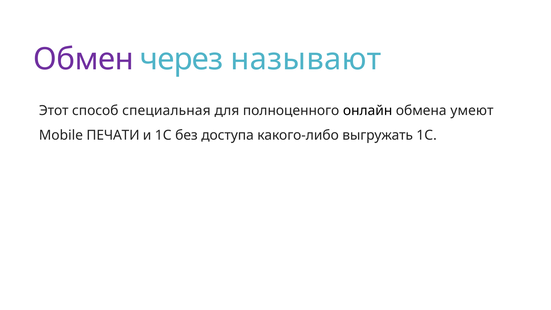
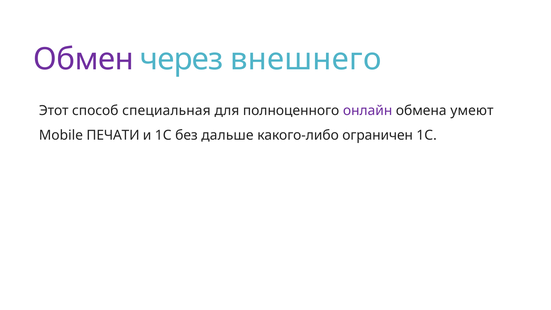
называют: называют -> внешнего (306, 59)
онлайн colour: black -> purple (368, 110)
доступа: доступа -> дальше (227, 135)
выгружать: выгружать -> ограничен (378, 135)
